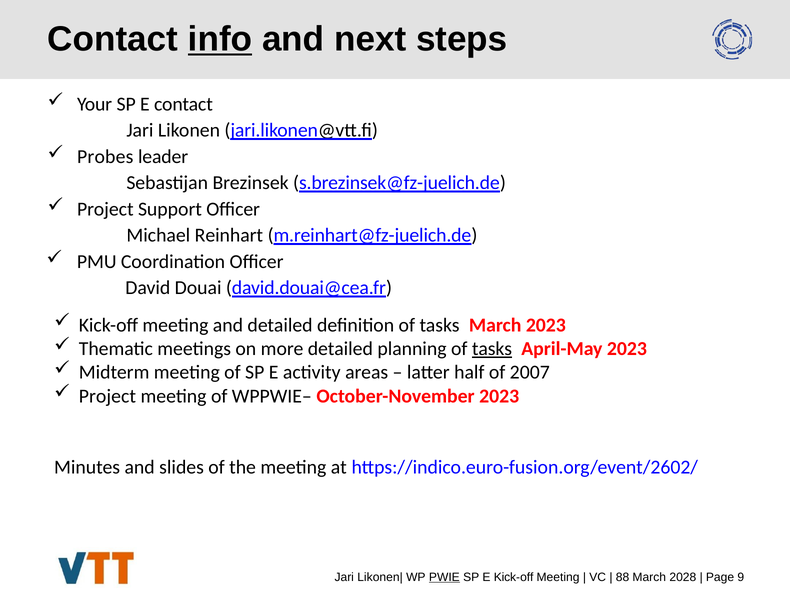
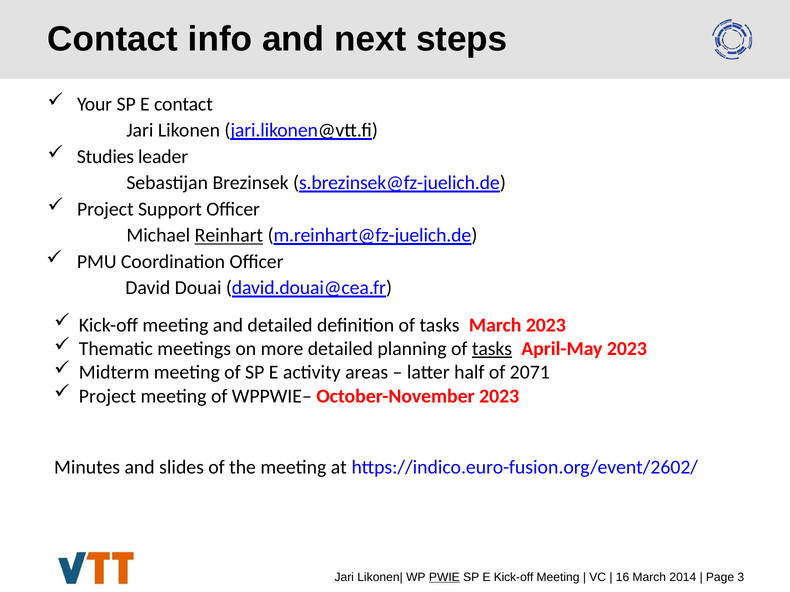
info underline: present -> none (220, 39)
Probes: Probes -> Studies (105, 157)
Reinhart underline: none -> present (229, 236)
2007: 2007 -> 2071 (530, 373)
88: 88 -> 16 (623, 578)
2028: 2028 -> 2014 (683, 578)
9: 9 -> 3 (741, 578)
